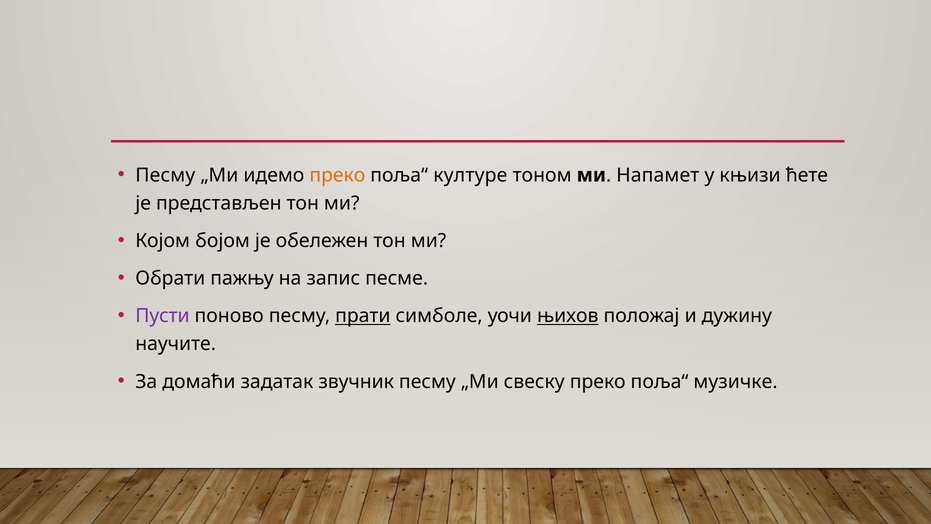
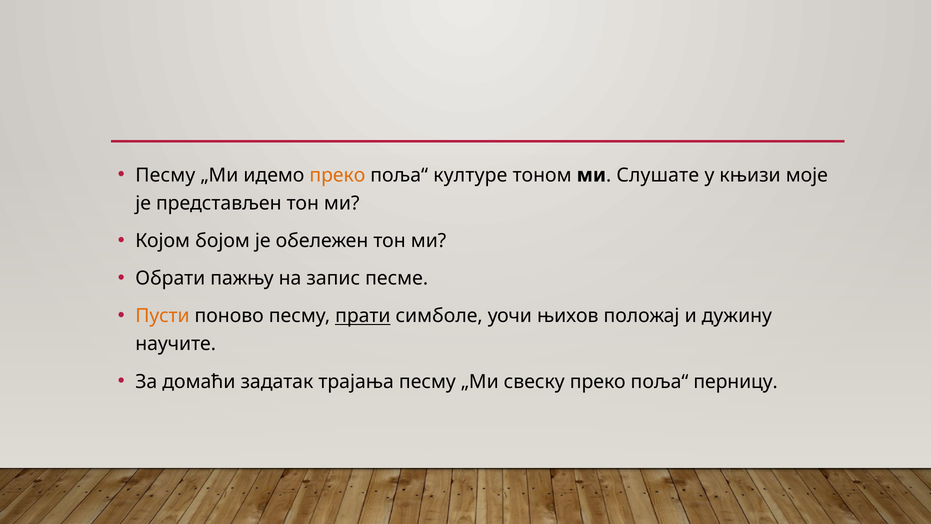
Напамет: Напамет -> Слушате (658, 175)
ћете: ћете -> моје (807, 175)
Пусти colour: purple -> orange (162, 316)
њихов underline: present -> none (568, 316)
звучник: звучник -> трајања (356, 381)
музичке: музичке -> перницу (736, 381)
